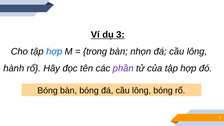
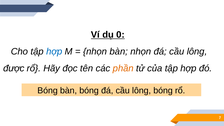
3: 3 -> 0 (120, 35)
trong: trong -> nhọn (95, 52)
hành: hành -> được (14, 68)
phần colour: purple -> orange (123, 68)
